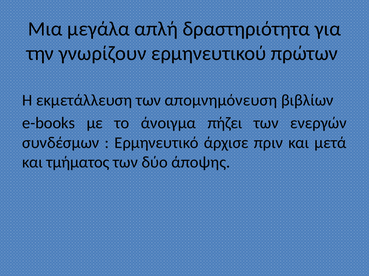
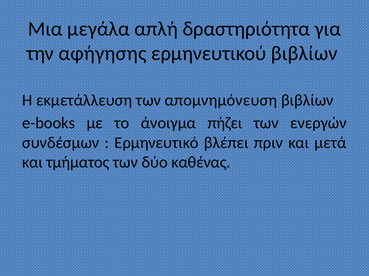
γνωρίζουν: γνωρίζουν -> αφήγησης (102, 54)
ερμηνευτικού πρώτων: πρώτων -> βιβλίων (304, 54)
άρχισε: άρχισε -> βλέπει (226, 143)
άποψης: άποψης -> καθένας (201, 163)
